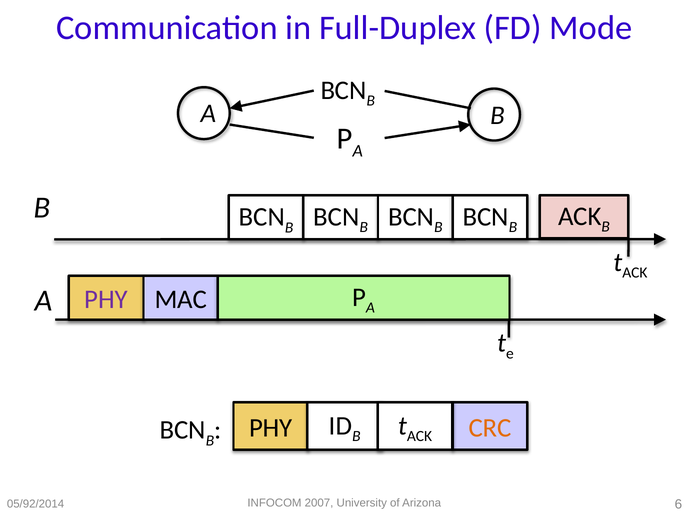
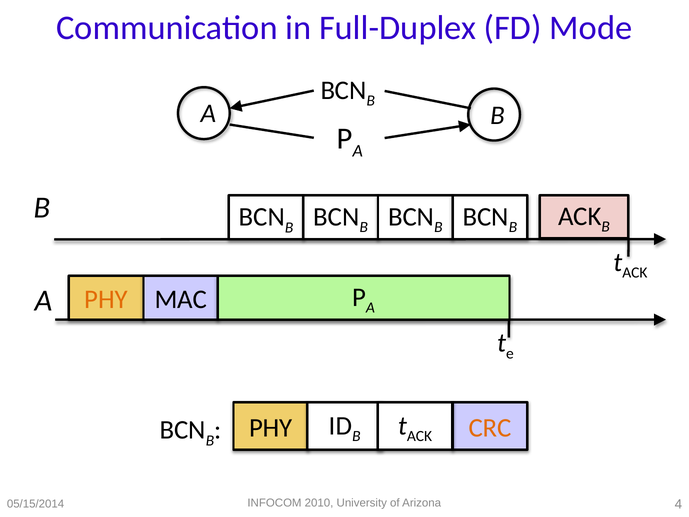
PHY colour: purple -> orange (106, 299)
05/92/2014: 05/92/2014 -> 05/15/2014 (36, 504)
2007: 2007 -> 2010 (319, 503)
6: 6 -> 4 (678, 504)
